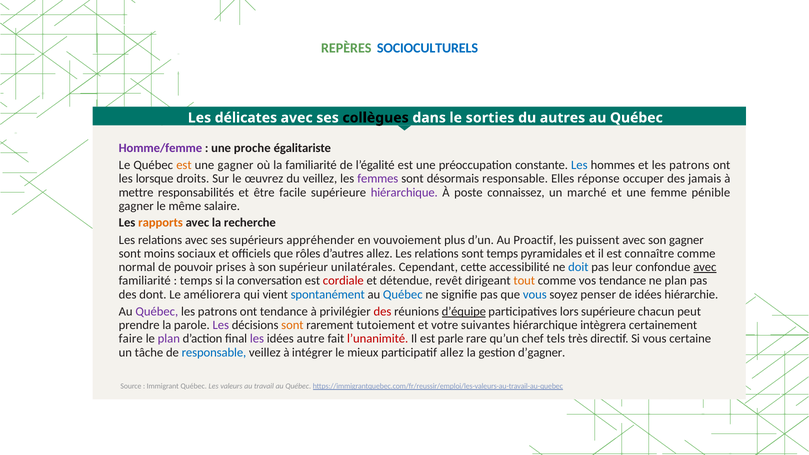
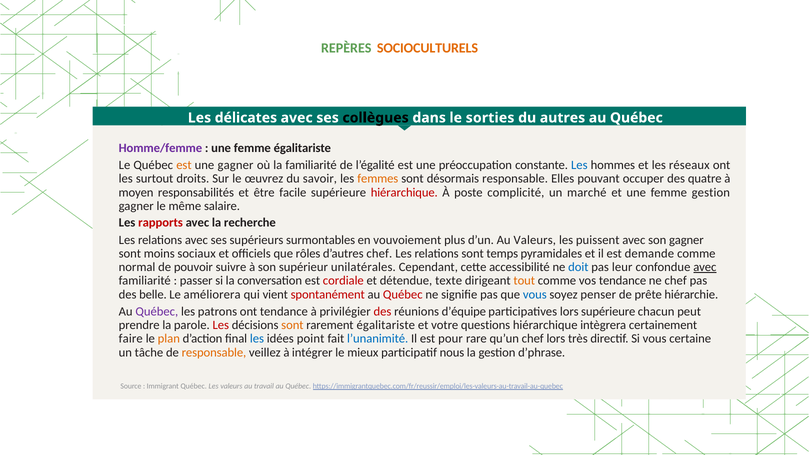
SOCIOCULTURELS colour: blue -> orange (427, 48)
proche: proche -> femme (252, 148)
et les patrons: patrons -> réseaux (689, 165)
lorsque: lorsque -> surtout (155, 179)
du veillez: veillez -> savoir (320, 179)
femmes colour: purple -> orange (378, 179)
réponse: réponse -> pouvant (599, 179)
jamais: jamais -> quatre (705, 179)
mettre: mettre -> moyen (136, 193)
hiérarchique colour: purple -> red (404, 193)
connaissez: connaissez -> complicité (516, 193)
femme pénible: pénible -> gestion (711, 193)
rapports colour: orange -> red (161, 223)
appréhender: appréhender -> surmontables (321, 240)
Au Proactif: Proactif -> Valeurs (535, 240)
d’autres allez: allez -> chef (379, 254)
connaître: connaître -> demande (649, 254)
prises: prises -> suivre (231, 267)
temps: temps -> passer (196, 281)
revêt: revêt -> texte (449, 281)
ne plan: plan -> chef (676, 281)
dont: dont -> belle (153, 294)
spontanément colour: blue -> red (328, 294)
Québec colour: blue -> red (403, 294)
de idées: idées -> prête (648, 294)
d’équipe underline: present -> none (464, 312)
Les colour: purple -> red (221, 325)
rarement tutoiement: tutoiement -> égalitariste (386, 325)
suivantes: suivantes -> questions (486, 325)
plan colour: purple -> orange (169, 339)
les colour: purple -> blue (257, 339)
autre: autre -> point (311, 339)
l’unanimité colour: red -> blue (378, 339)
parle: parle -> pour (451, 339)
chef tels: tels -> lors (556, 339)
responsable colour: blue -> orange (214, 352)
participatif allez: allez -> nous (452, 352)
d’gagner: d’gagner -> d’phrase (542, 352)
